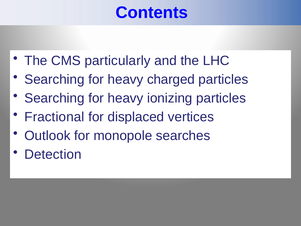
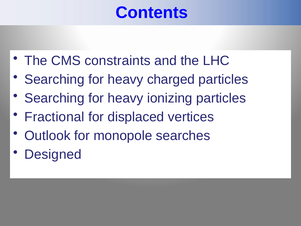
particularly: particularly -> constraints (118, 61)
Detection: Detection -> Designed (53, 154)
